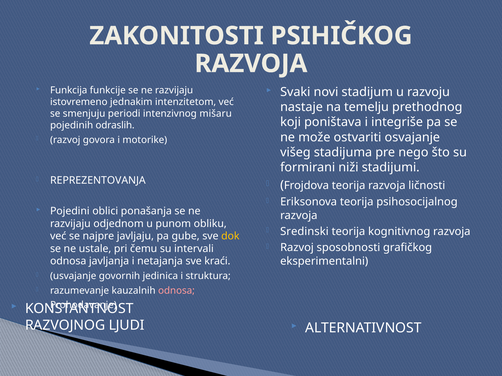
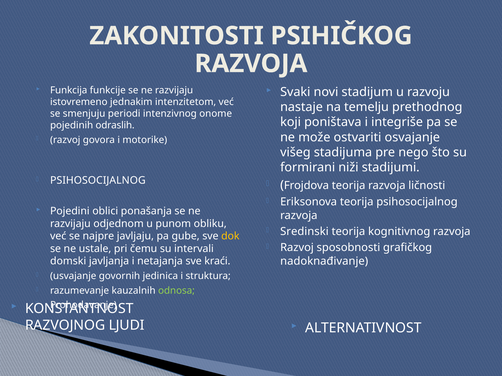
mišaru: mišaru -> onome (216, 114)
REPREZENTOVANJA: REPREZENTOVANJA -> PSIHOSOCIJALNOG (98, 181)
eksperimentalni: eksperimentalni -> nadoknađivanje (324, 261)
odnosa: odnosa -> domski (68, 262)
odnosa colour: pink -> light green (176, 291)
